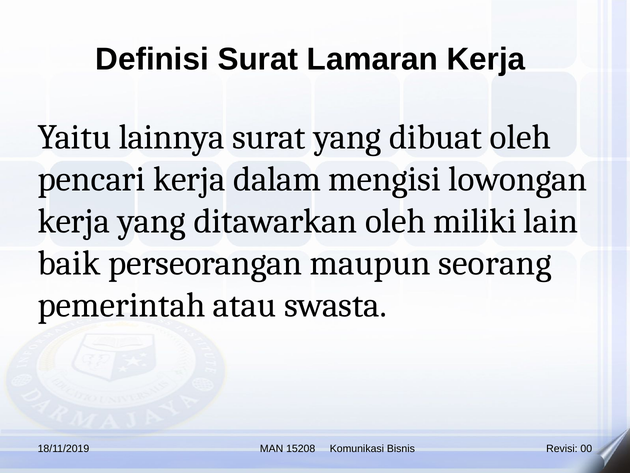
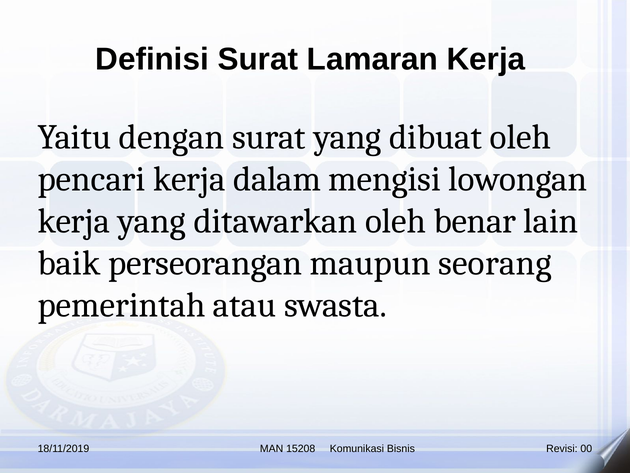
lainnya: lainnya -> dengan (172, 137)
miliki: miliki -> benar (475, 221)
